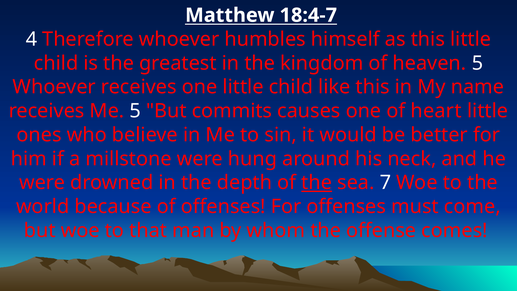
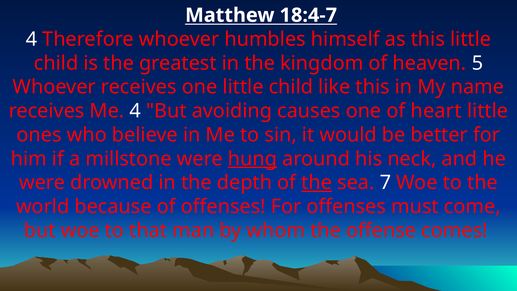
Me 5: 5 -> 4 (135, 111)
commits: commits -> avoiding (232, 111)
hung underline: none -> present (253, 159)
